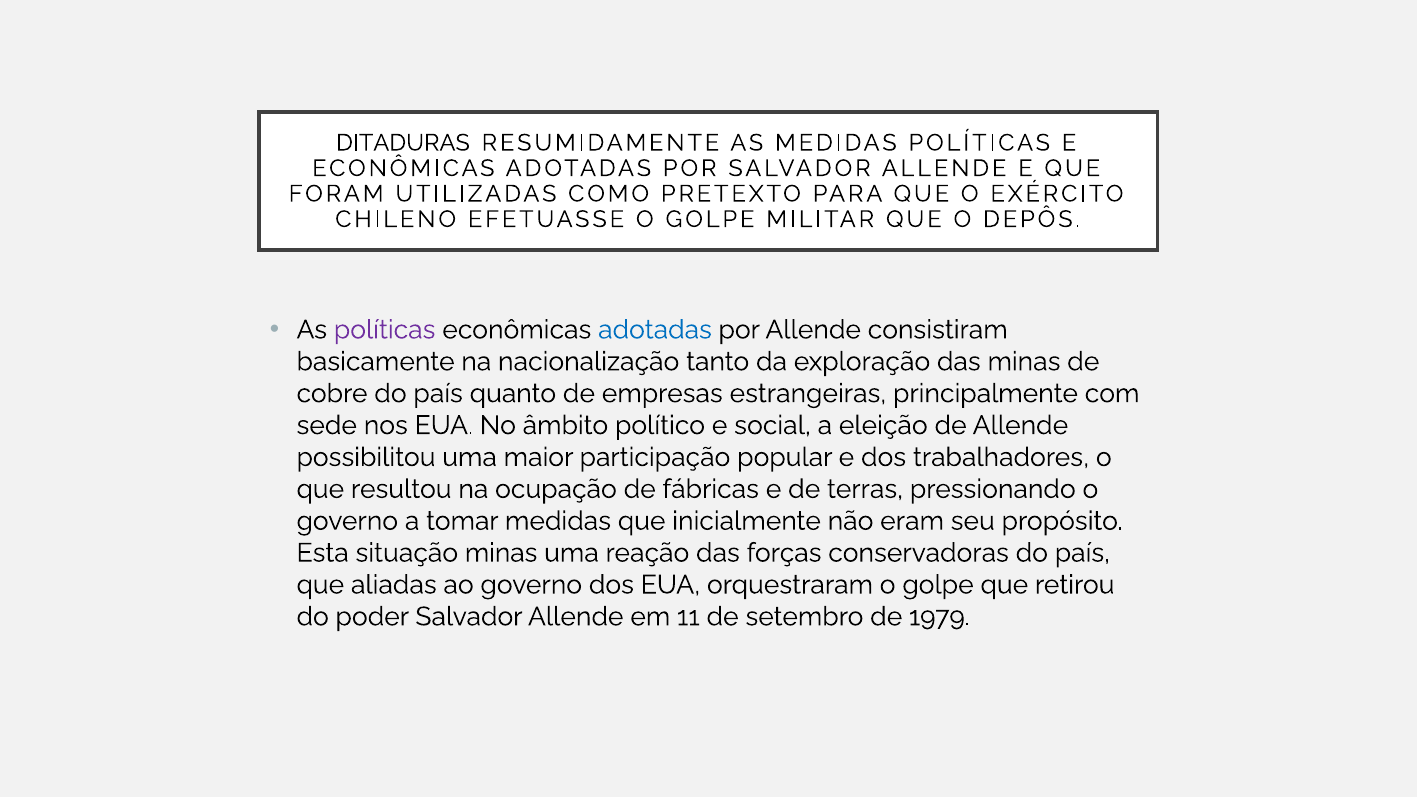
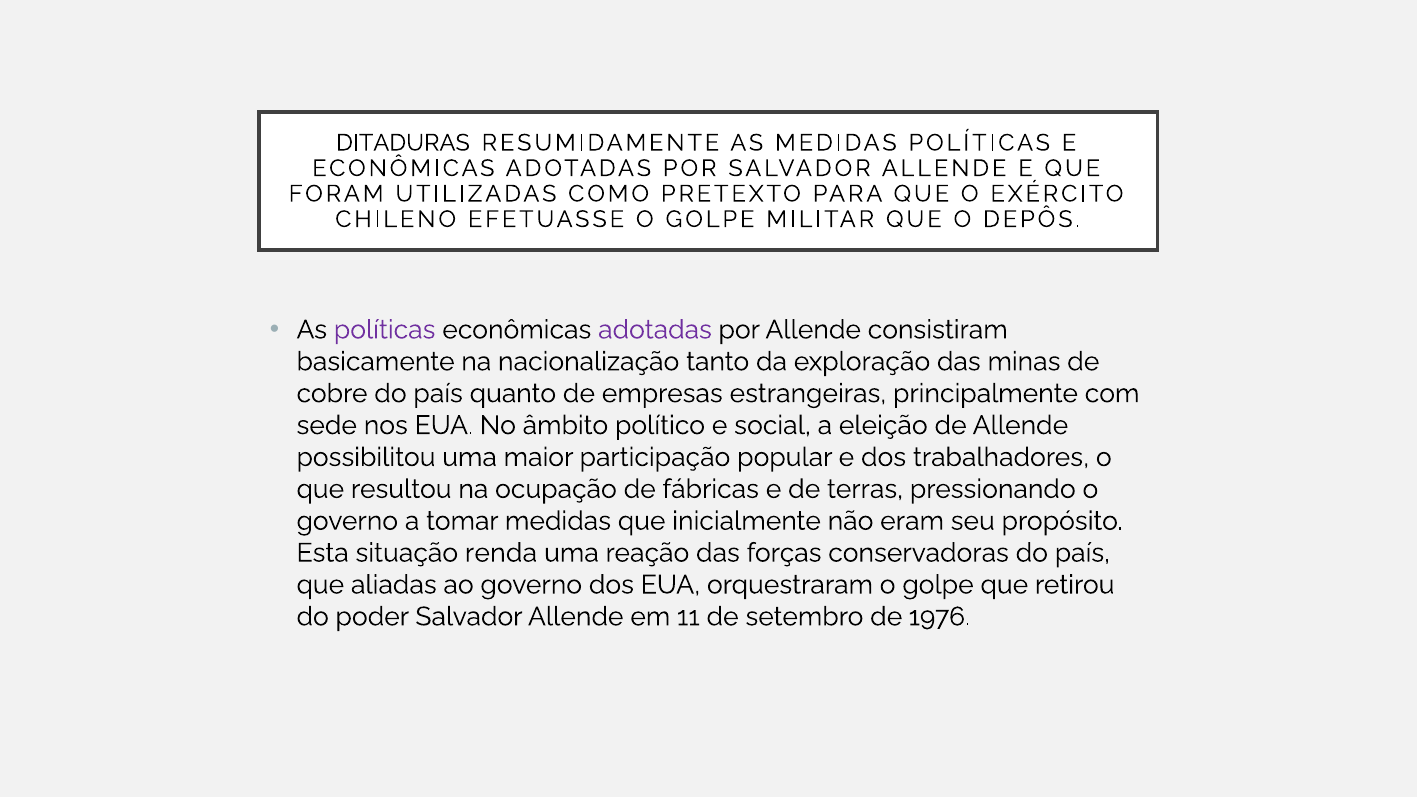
adotadas colour: blue -> purple (655, 330)
situação minas: minas -> renda (501, 553)
1979: 1979 -> 1976 (939, 617)
